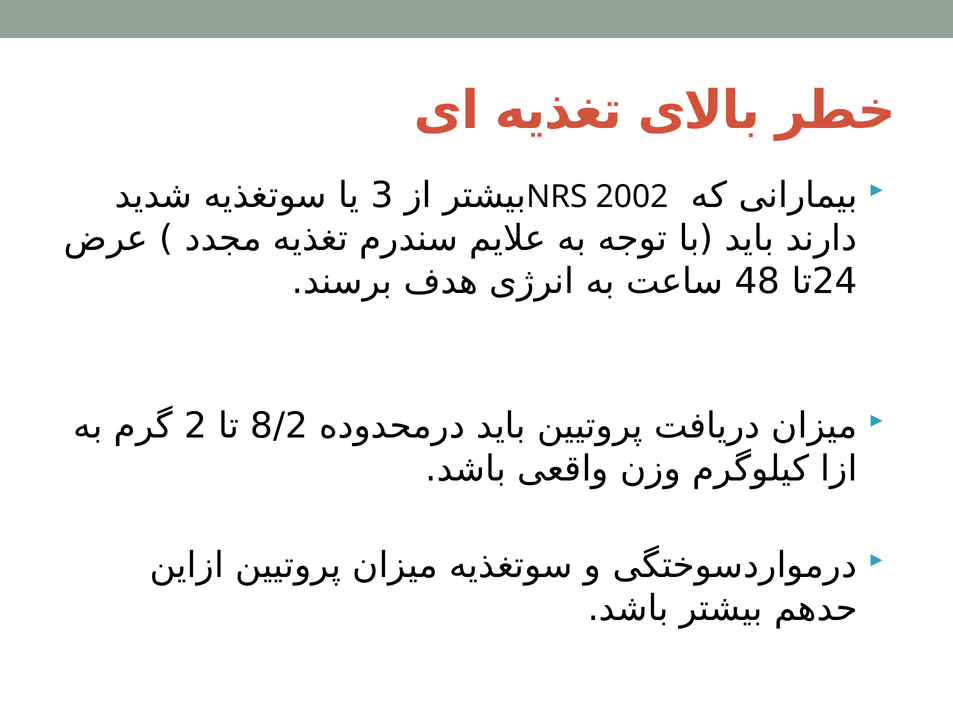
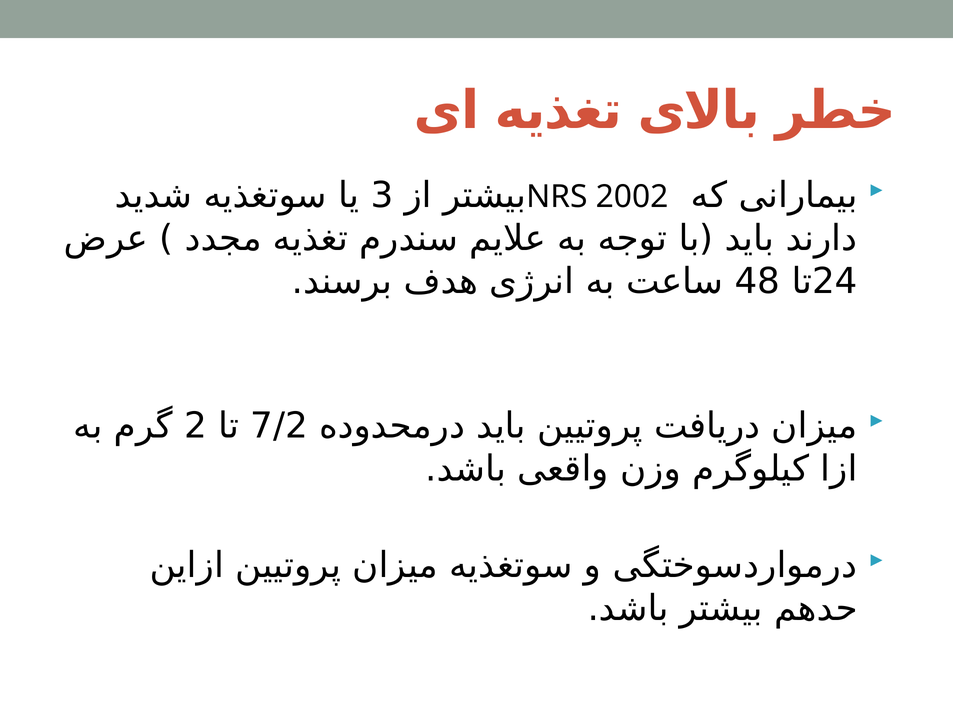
8/2: 8/2 -> 7/2 (279, 426)
